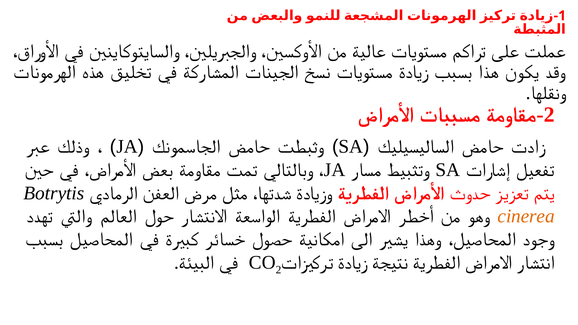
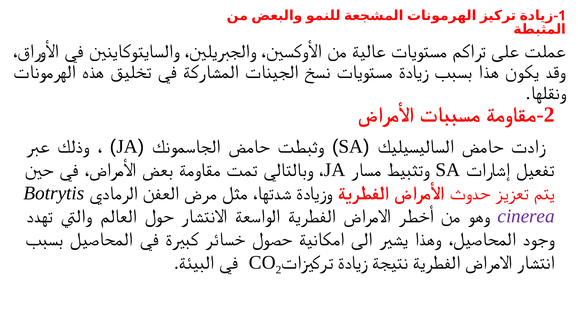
cinerea colour: orange -> purple (526, 216)
